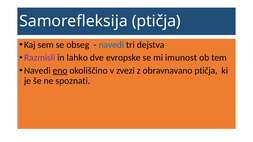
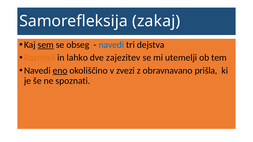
Samorefleksija ptičja: ptičja -> zakaj (156, 21)
sem underline: none -> present (46, 45)
Razmisli colour: purple -> orange (40, 58)
evropske: evropske -> zajezitev (123, 58)
imunost: imunost -> utemelji (181, 58)
obravnavano ptičja: ptičja -> prišla (206, 71)
